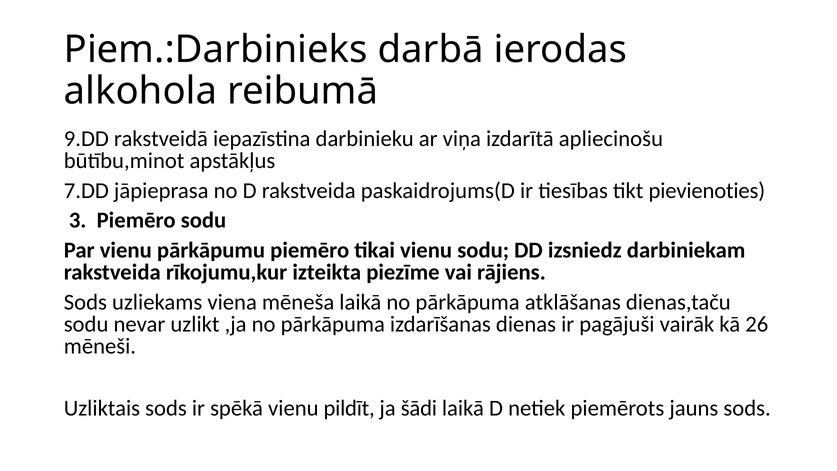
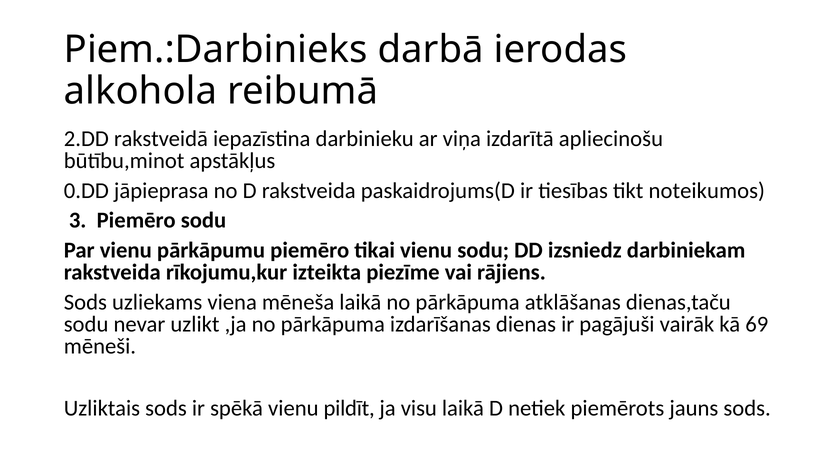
9.DD: 9.DD -> 2.DD (86, 139)
7.DD: 7.DD -> 0.DD (86, 190)
pievienoties: pievienoties -> noteikumos (707, 190)
26: 26 -> 69 (757, 324)
šādi: šādi -> visu (419, 408)
